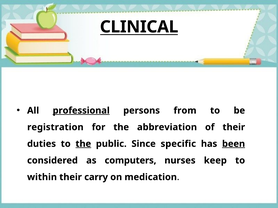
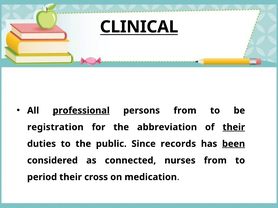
their underline: none -> present (234, 127)
the underline: present -> none (83, 144)
specific: specific -> records (178, 144)
computers: computers -> connected (130, 161)
nurses keep: keep -> from (215, 161)
within: within -> period (42, 177)
carry: carry -> cross (96, 177)
